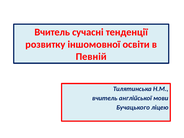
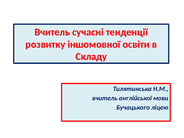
Певній: Певній -> Складу (91, 57)
